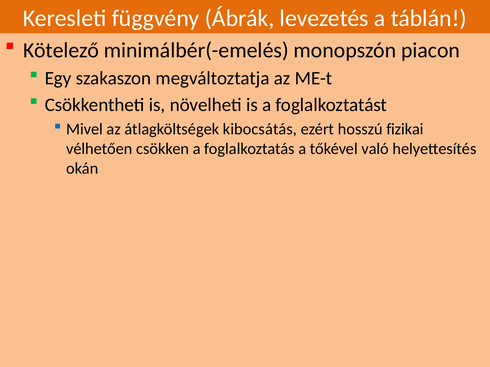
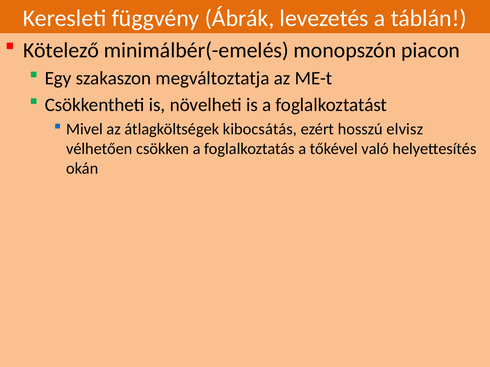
fizikai: fizikai -> elvisz (405, 129)
